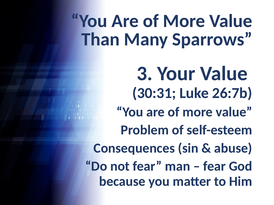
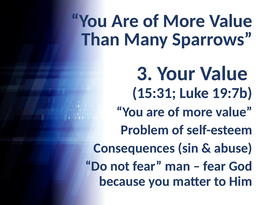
30:31: 30:31 -> 15:31 (154, 93)
26:7b: 26:7b -> 19:7b (232, 93)
